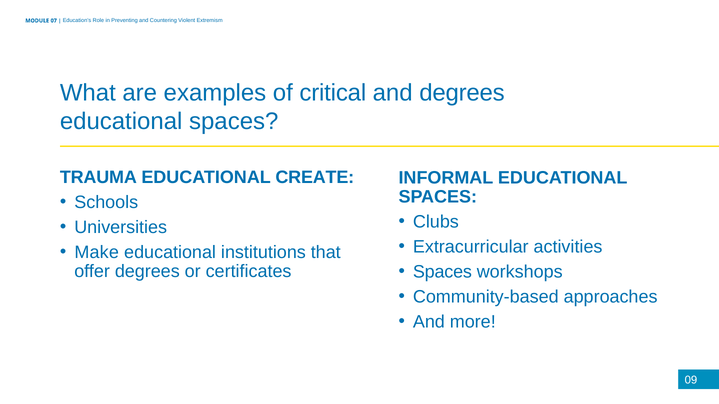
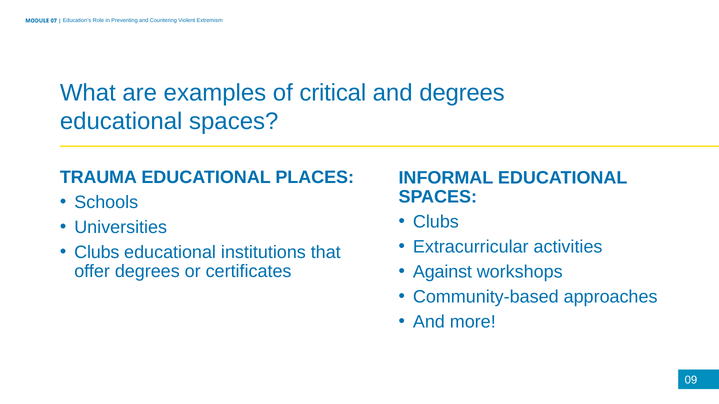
CREATE: CREATE -> PLACES (315, 178)
Make: Make -> Clubs (97, 253)
Spaces: Spaces -> Against (442, 272)
